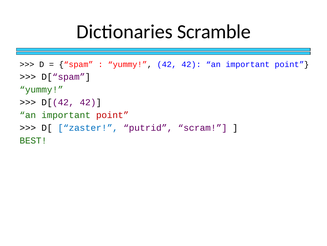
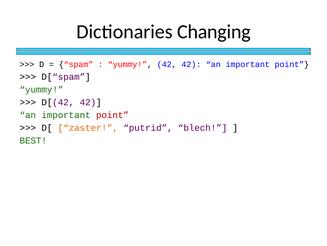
Scramble: Scramble -> Changing (214, 32)
zaster colour: blue -> orange (88, 127)
scram: scram -> blech (203, 127)
